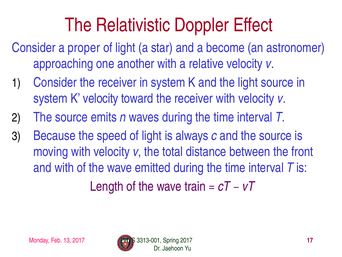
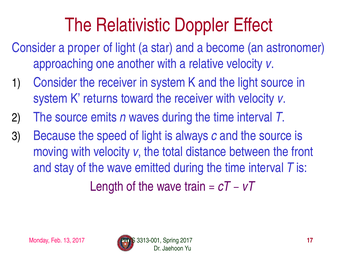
K velocity: velocity -> returns (101, 98)
and with: with -> stay (64, 167)
